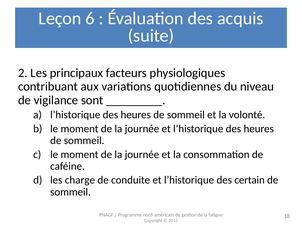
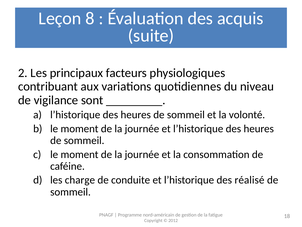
6: 6 -> 8 (90, 18)
certain: certain -> réalisé (249, 180)
